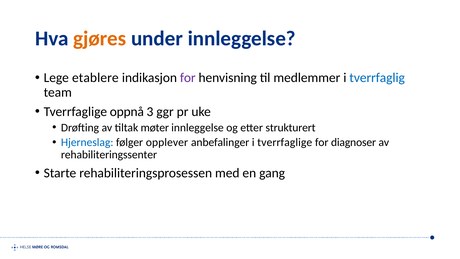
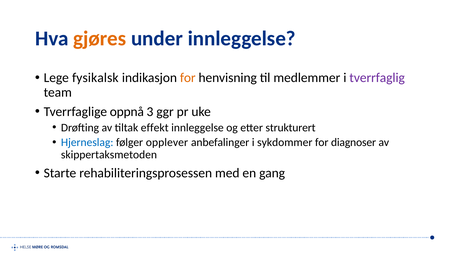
etablere: etablere -> fysikalsk (95, 78)
for colour: purple -> orange (188, 78)
tverrfaglig colour: blue -> purple (377, 78)
møter: møter -> effekt (155, 127)
i tverrfaglige: tverrfaglige -> sykdommer (285, 142)
rehabiliteringssenter: rehabiliteringssenter -> skippertaksmetoden (109, 155)
